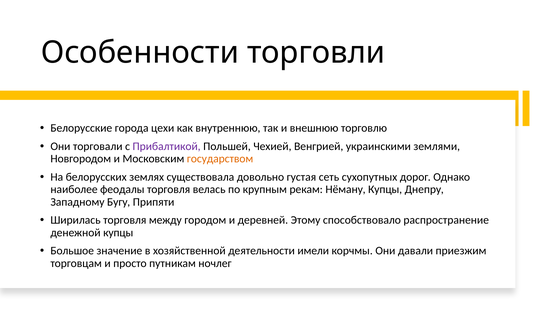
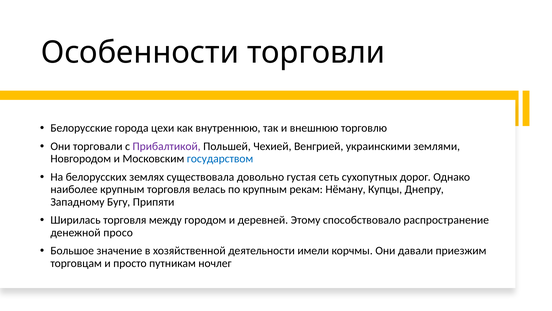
государством colour: orange -> blue (220, 159)
наиболее феодалы: феодалы -> крупным (122, 189)
денежной купцы: купцы -> просо (118, 232)
